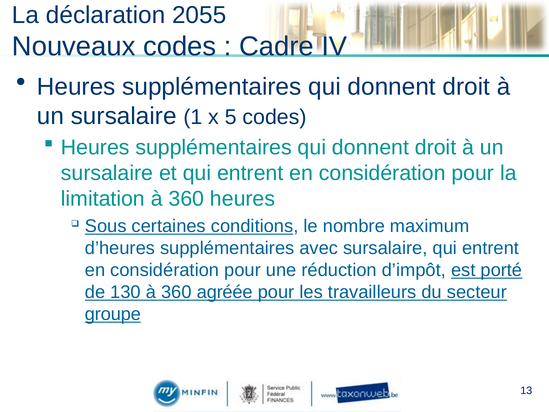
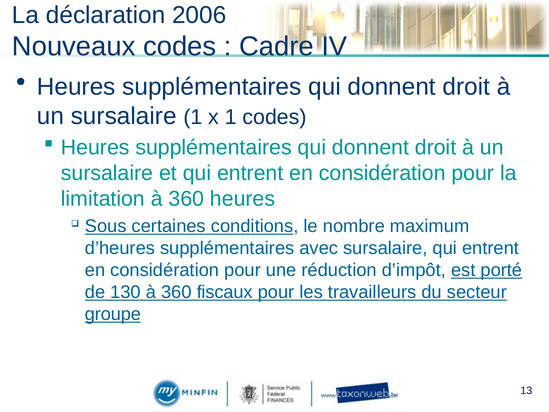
2055: 2055 -> 2006 (199, 15)
x 5: 5 -> 1 (231, 117)
agréée: agréée -> fiscaux (225, 292)
